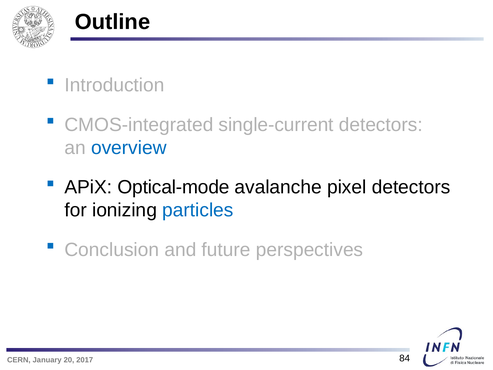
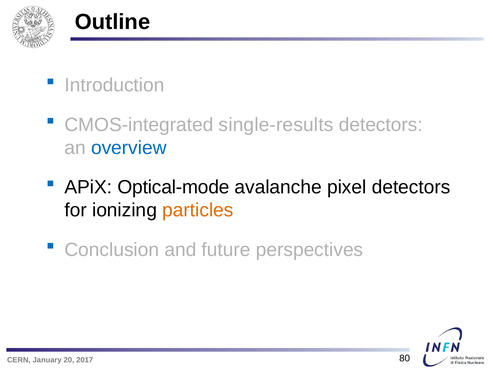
single-current: single-current -> single-results (276, 125)
particles colour: blue -> orange (198, 210)
84: 84 -> 80 (405, 358)
